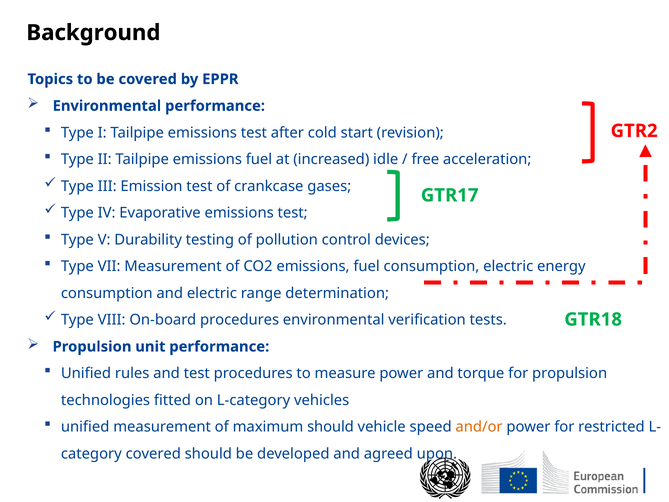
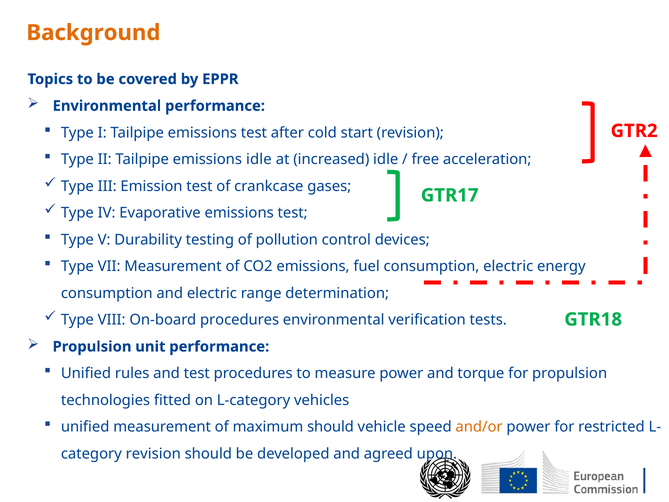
Background colour: black -> orange (93, 33)
Tailpipe emissions fuel: fuel -> idle (259, 159)
covered: covered -> revision (153, 453)
